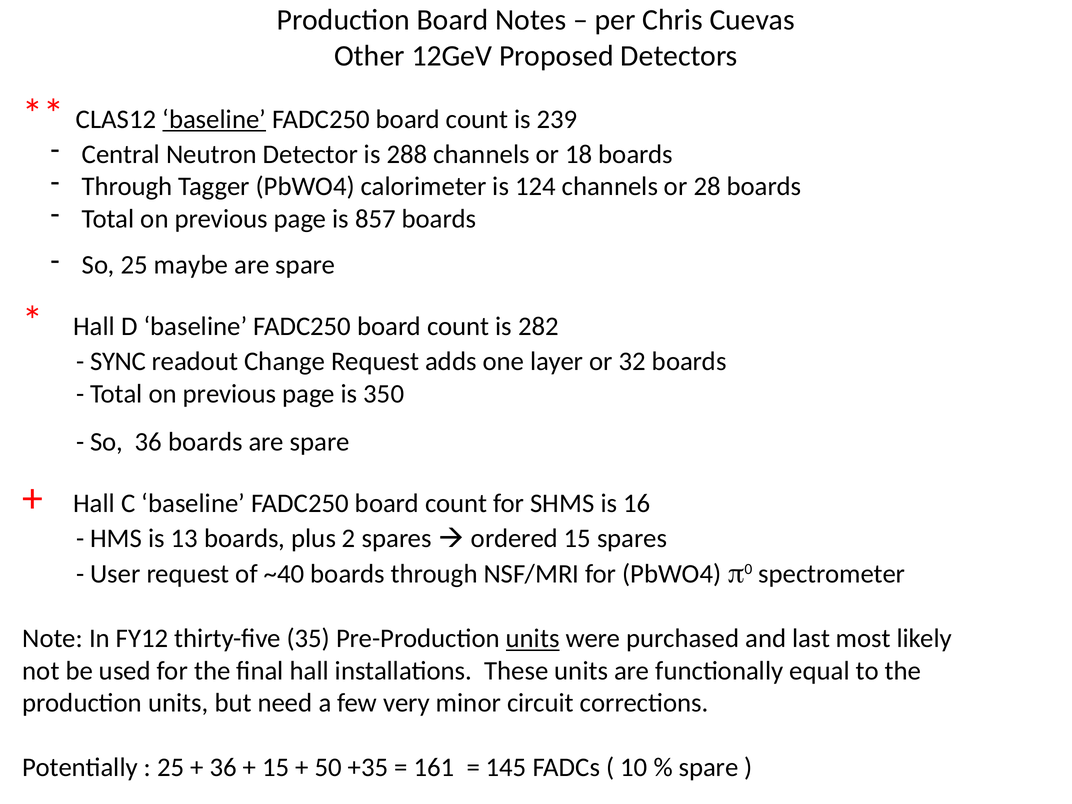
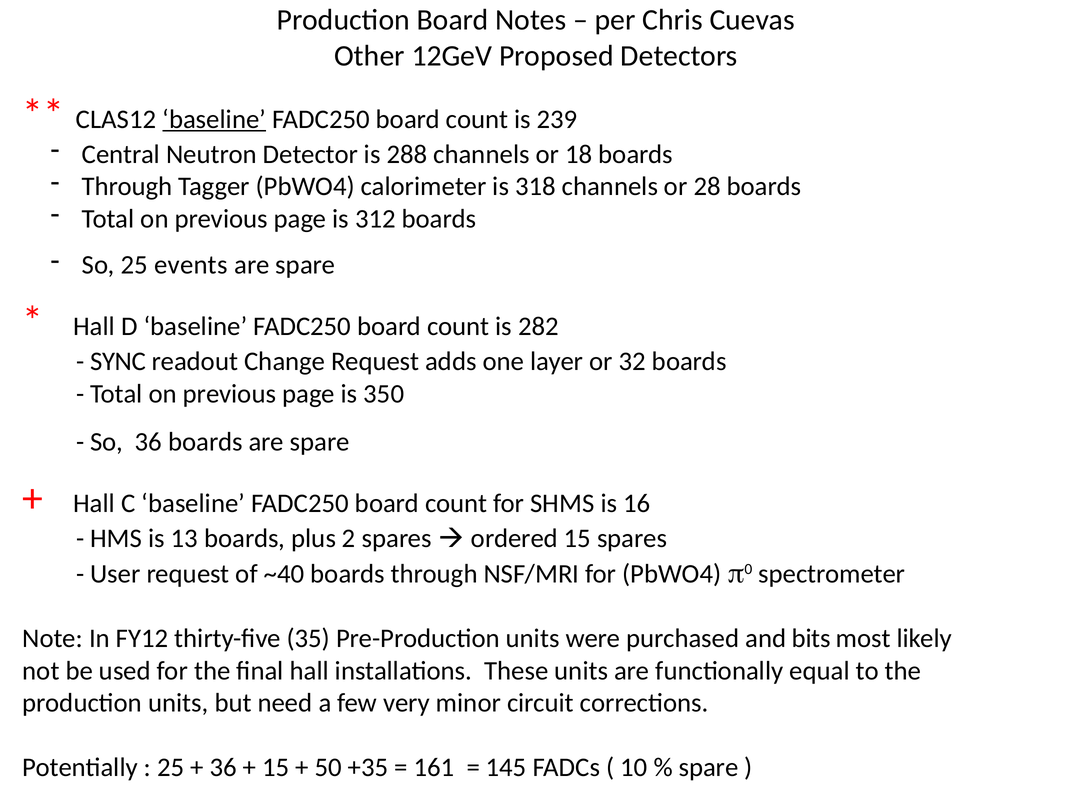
124: 124 -> 318 (535, 187)
857: 857 -> 312 (375, 219)
maybe: maybe -> events (191, 265)
units underline: present -> none (533, 639)
last: last -> bits (811, 639)
